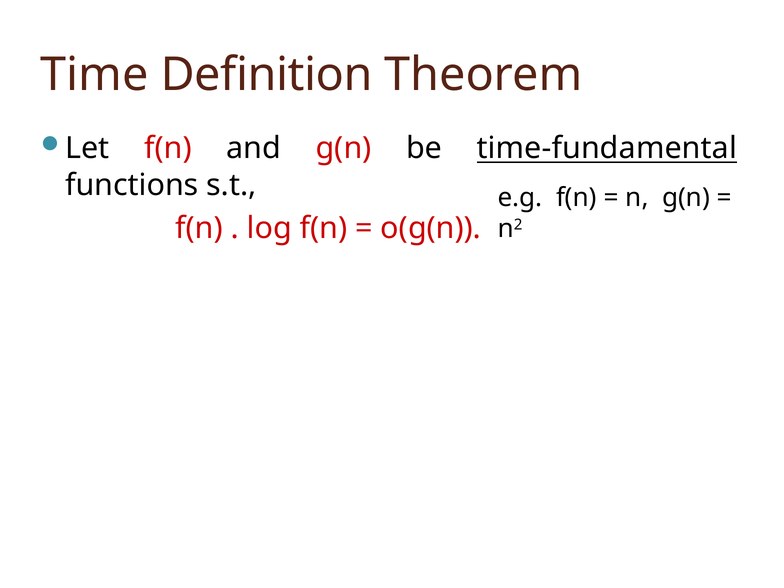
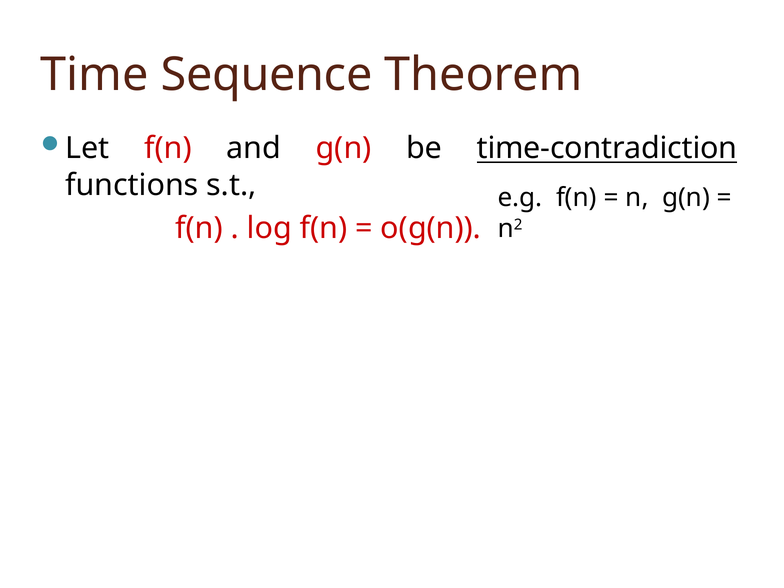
Definition: Definition -> Sequence (267, 75)
time-fundamental: time-fundamental -> time-contradiction (607, 148)
